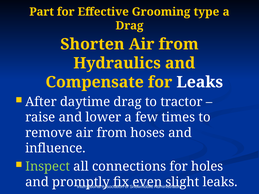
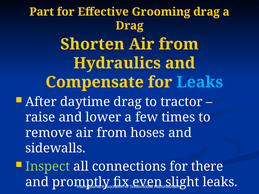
Grooming type: type -> drag (207, 12)
Leaks colour: white -> light blue (200, 82)
influence: influence -> sidewalls (55, 149)
holes: holes -> there (207, 167)
